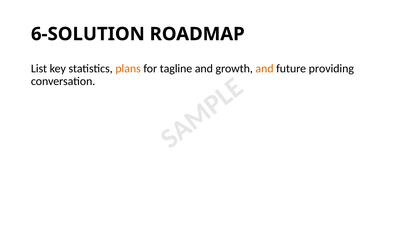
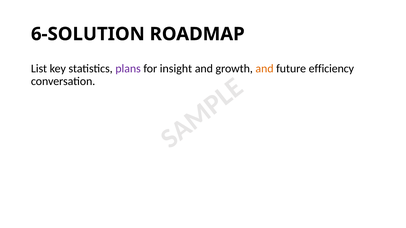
plans colour: orange -> purple (128, 69)
tagline: tagline -> insight (176, 69)
providing: providing -> efficiency (331, 69)
